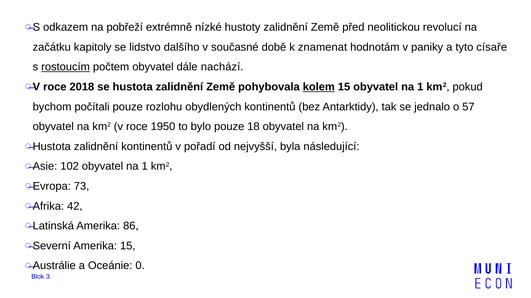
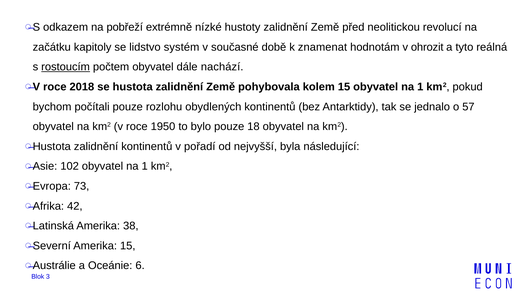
dalšího: dalšího -> systém (182, 47)
paniky: paniky -> ohrozit (427, 47)
císaře: císaře -> reálná (492, 47)
kolem underline: present -> none (319, 87)
86: 86 -> 38 (131, 226)
0: 0 -> 6 (140, 266)
